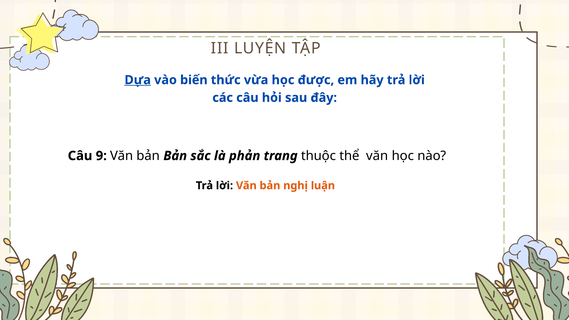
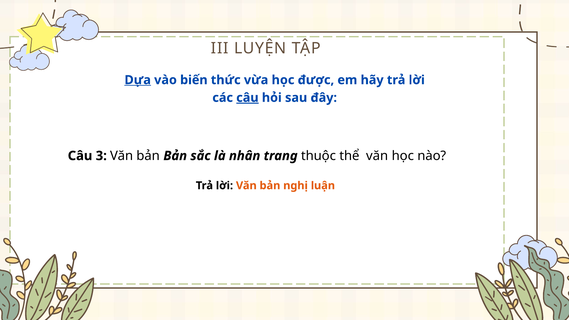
câu underline: none -> present (247, 98)
9: 9 -> 3 (101, 156)
phản: phản -> nhân (245, 156)
